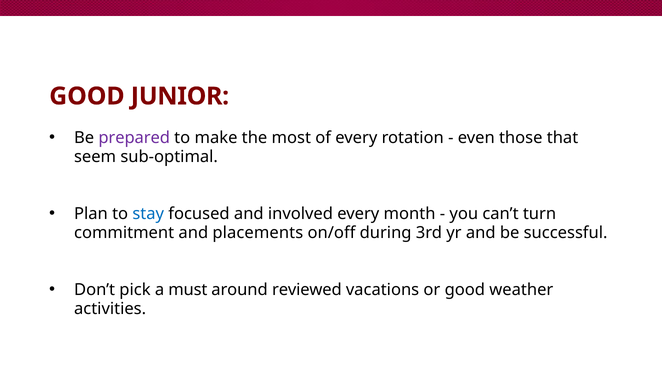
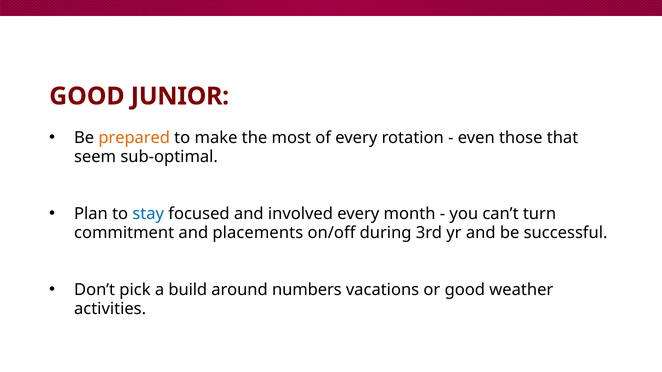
prepared colour: purple -> orange (134, 138)
must: must -> build (188, 290)
reviewed: reviewed -> numbers (307, 290)
